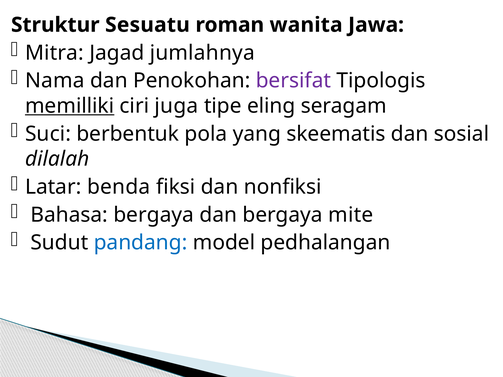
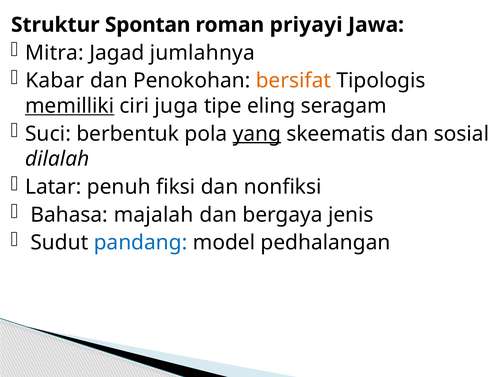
Sesuatu: Sesuatu -> Spontan (148, 25)
wanita: wanita -> priyayi (306, 25)
Nama: Nama -> Kabar (55, 81)
bersifat colour: purple -> orange (293, 81)
yang underline: none -> present (257, 134)
benda: benda -> penuh (119, 187)
Bahasa bergaya: bergaya -> majalah (154, 215)
mite: mite -> jenis (351, 215)
